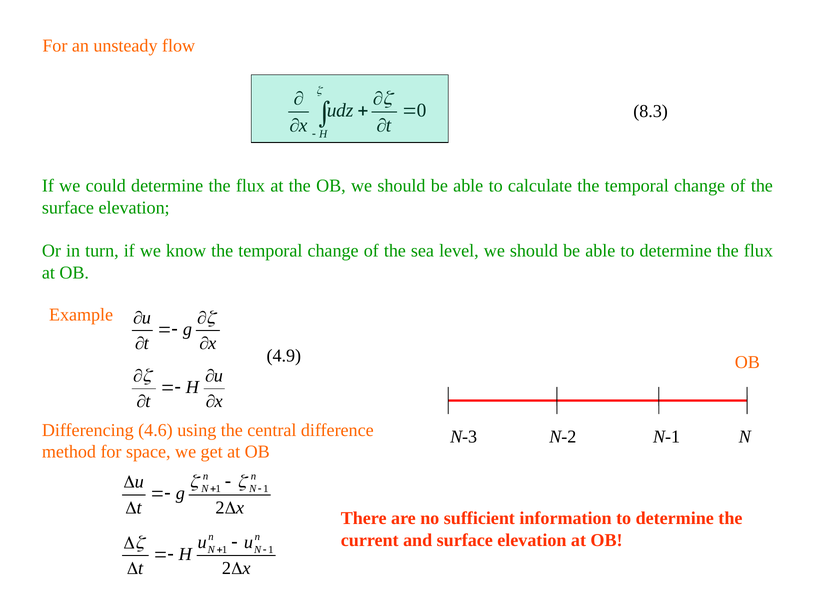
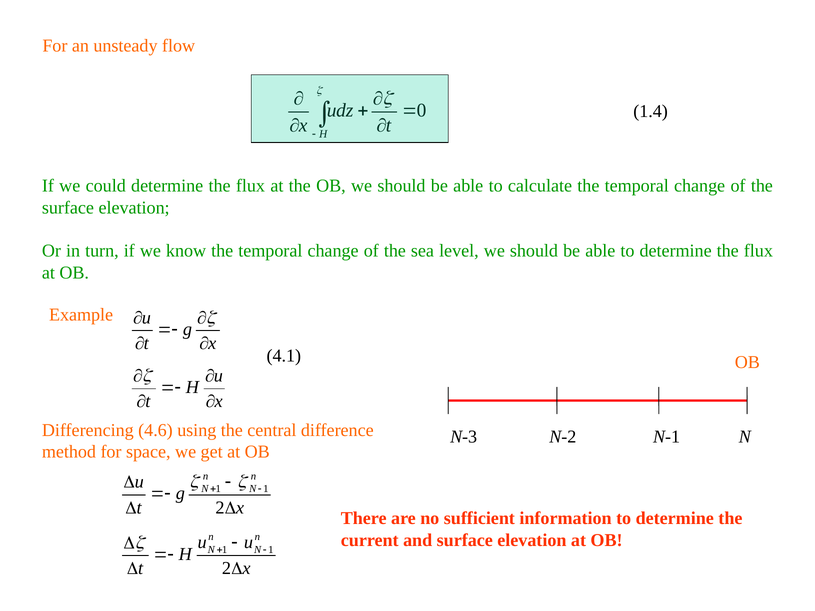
8.3: 8.3 -> 1.4 (651, 111)
4.9: 4.9 -> 4.1 (284, 356)
